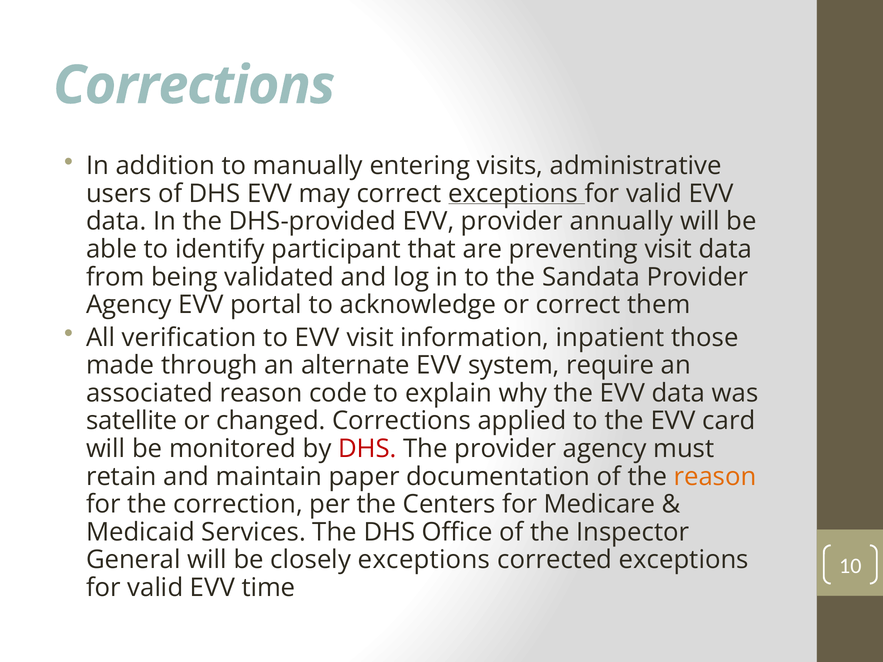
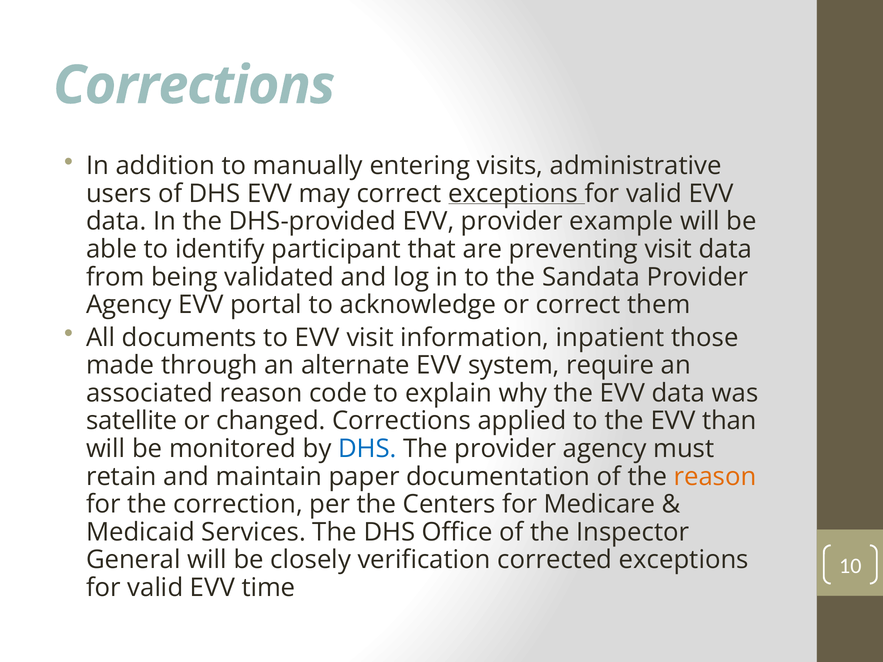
annually: annually -> example (621, 222)
verification: verification -> documents (189, 338)
card: card -> than (729, 421)
DHS colour: red -> blue (367, 449)
closely exceptions: exceptions -> verification (424, 560)
